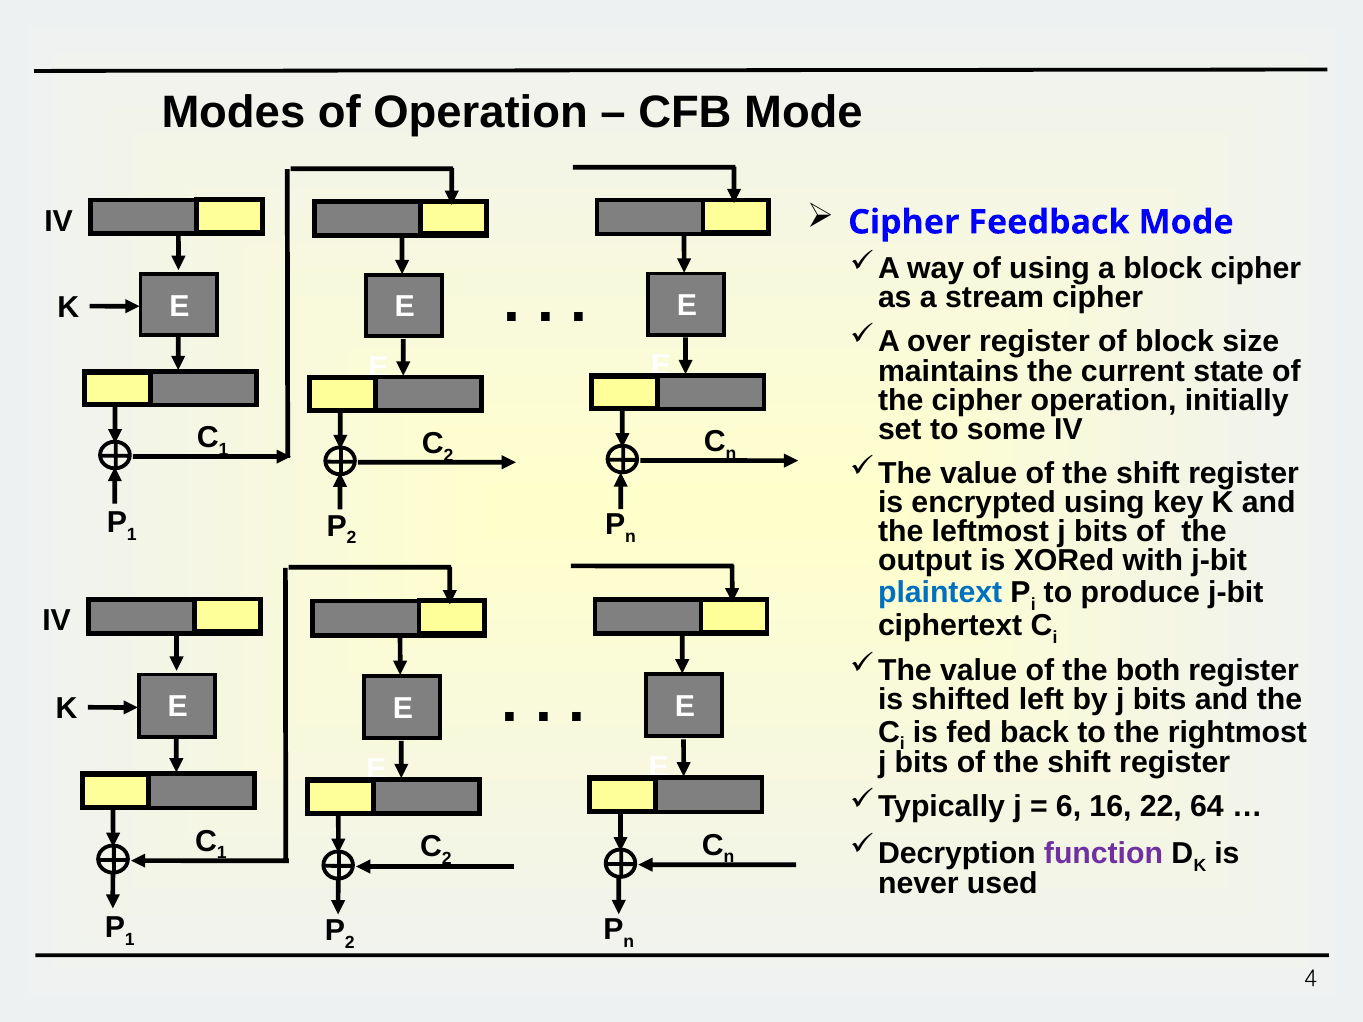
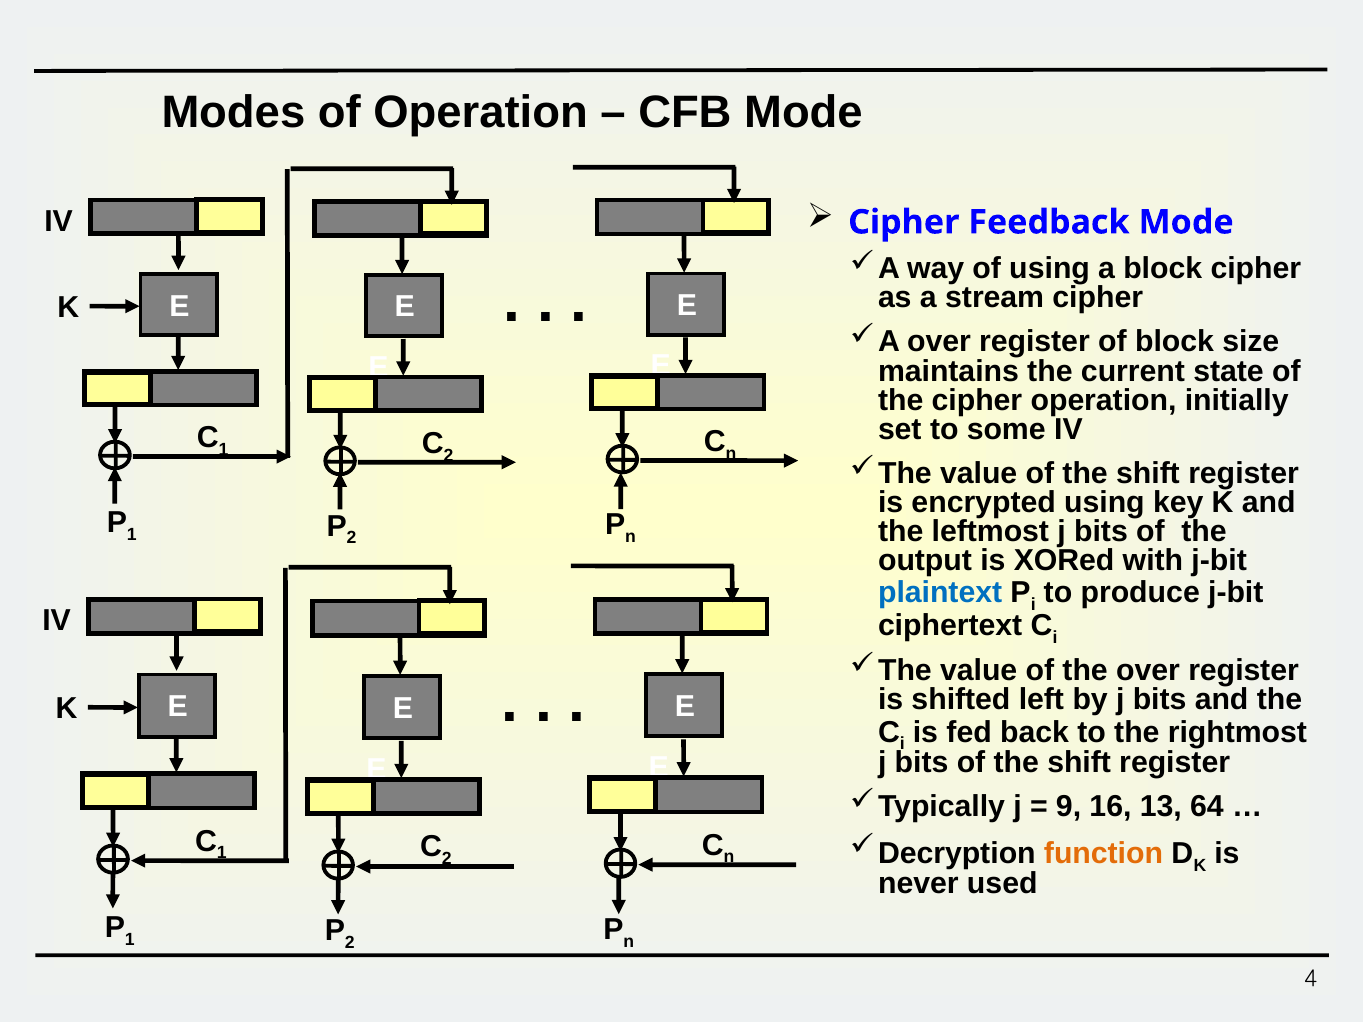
the both: both -> over (1148, 671)
6: 6 -> 9 (1069, 807)
22: 22 -> 13 (1161, 807)
function colour: purple -> orange (1103, 854)
